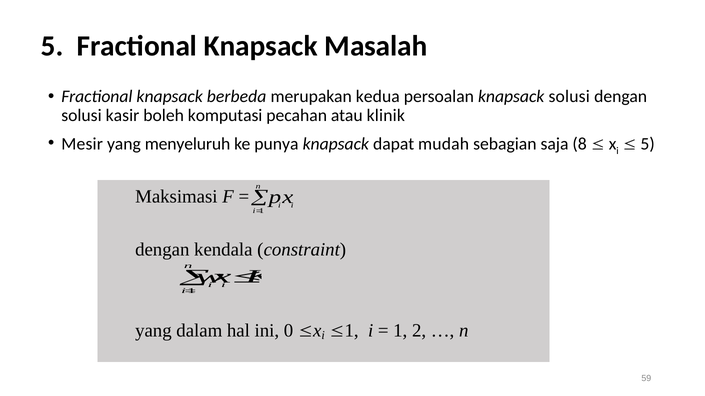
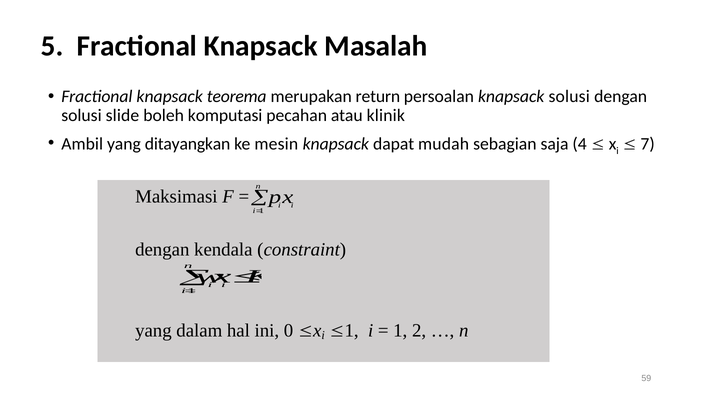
berbeda: berbeda -> teorema (237, 97)
kedua: kedua -> return (378, 97)
kasir: kasir -> slide (122, 116)
Mesir: Mesir -> Ambil (82, 144)
menyeluruh: menyeluruh -> ditayangkan (188, 144)
punya: punya -> mesin (276, 144)
8: 8 -> 4 (580, 144)
5: 5 -> 7 (648, 144)
